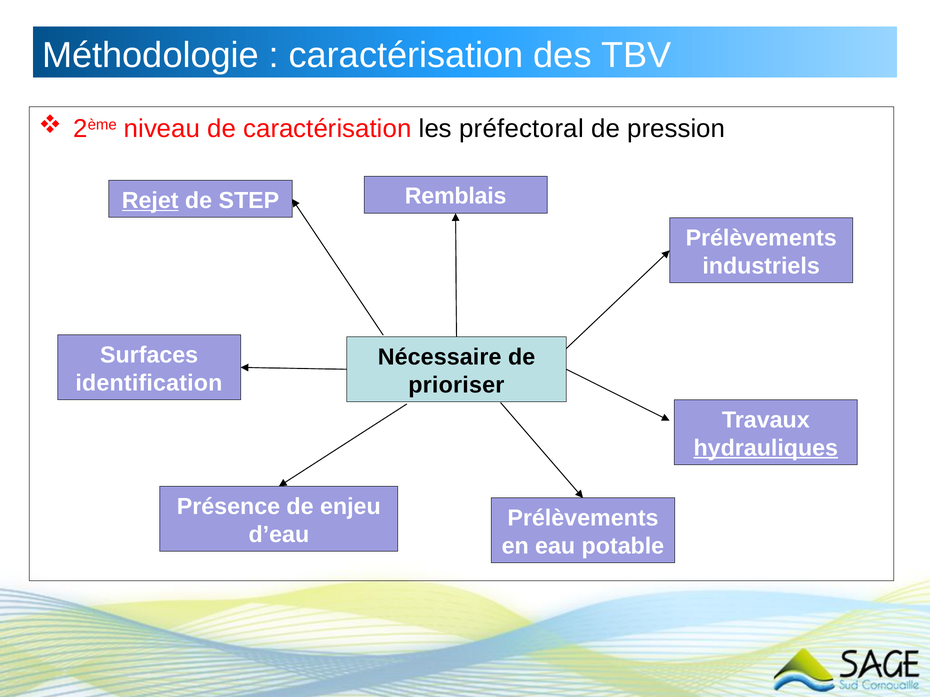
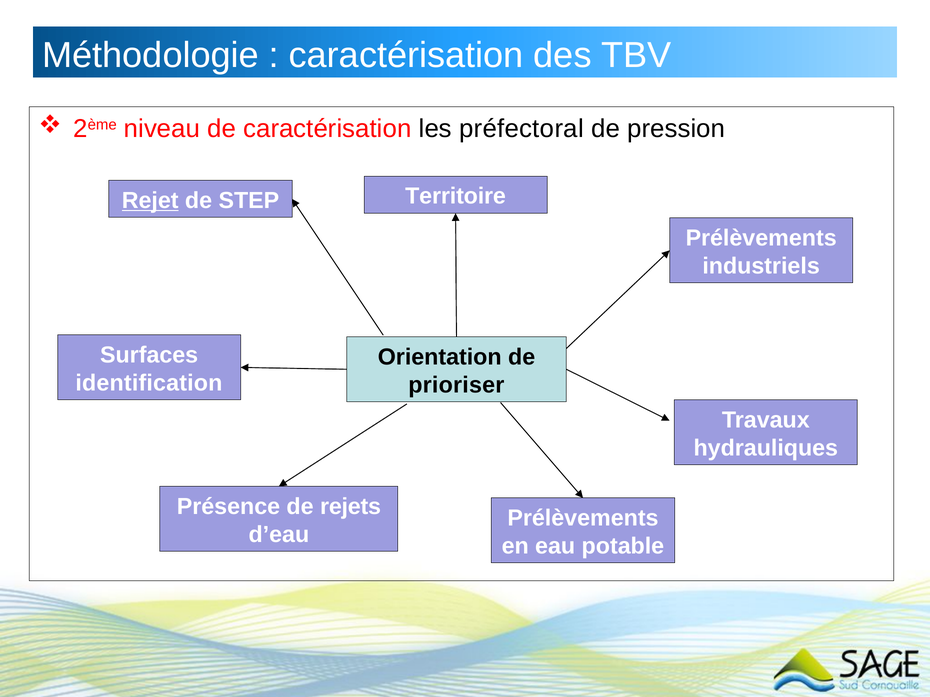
Remblais: Remblais -> Territoire (456, 196)
Nécessaire: Nécessaire -> Orientation (440, 357)
hydrauliques underline: present -> none (766, 448)
enjeu: enjeu -> rejets (351, 507)
